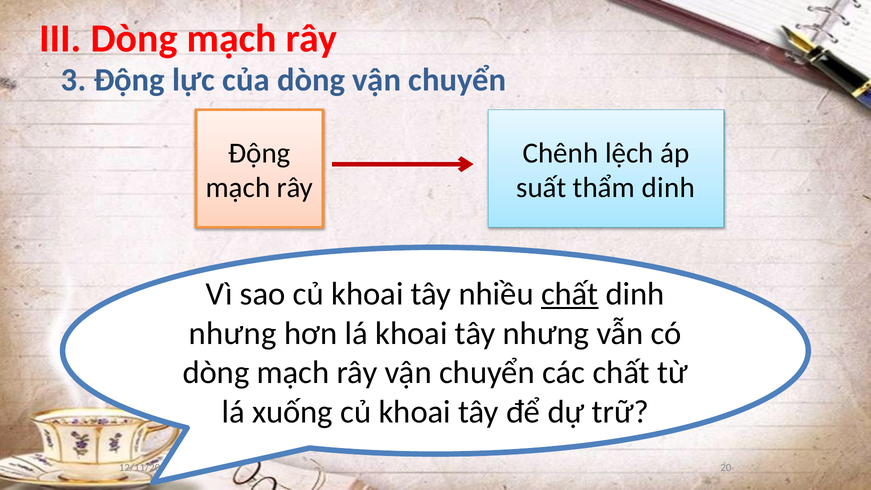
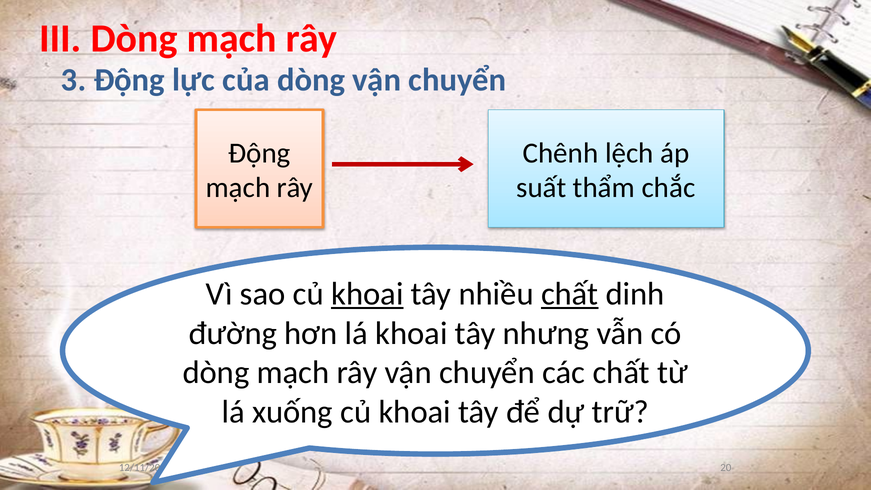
thẩm dinh: dinh -> chắc (669, 188)
khoai underline: none -> present (367, 294)
nhưng: nhưng -> đường (233, 333)
